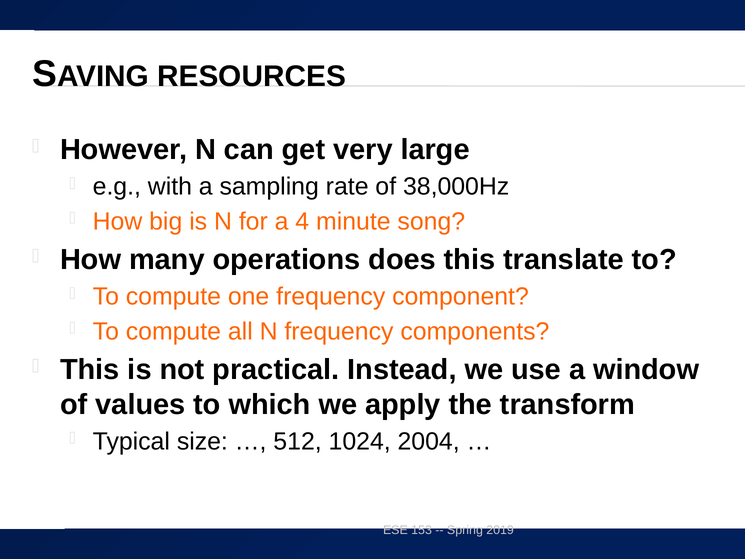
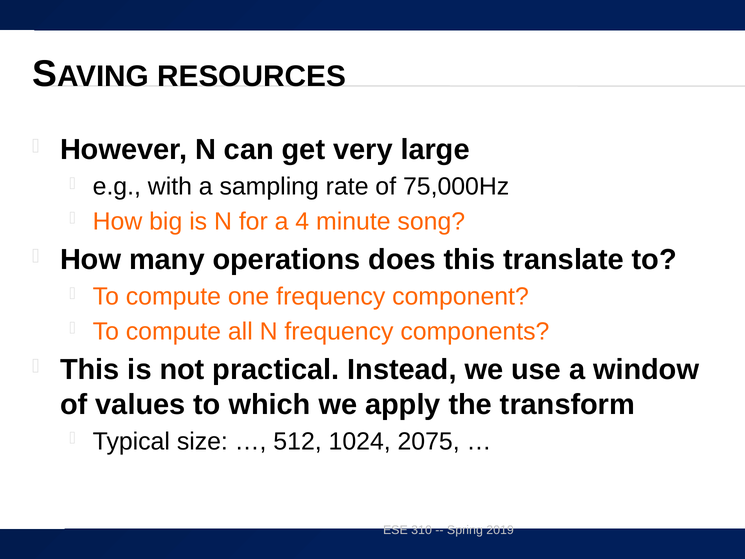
38,000Hz: 38,000Hz -> 75,000Hz (456, 187)
2004: 2004 -> 2075 (429, 441)
153: 153 -> 310 (422, 530)
